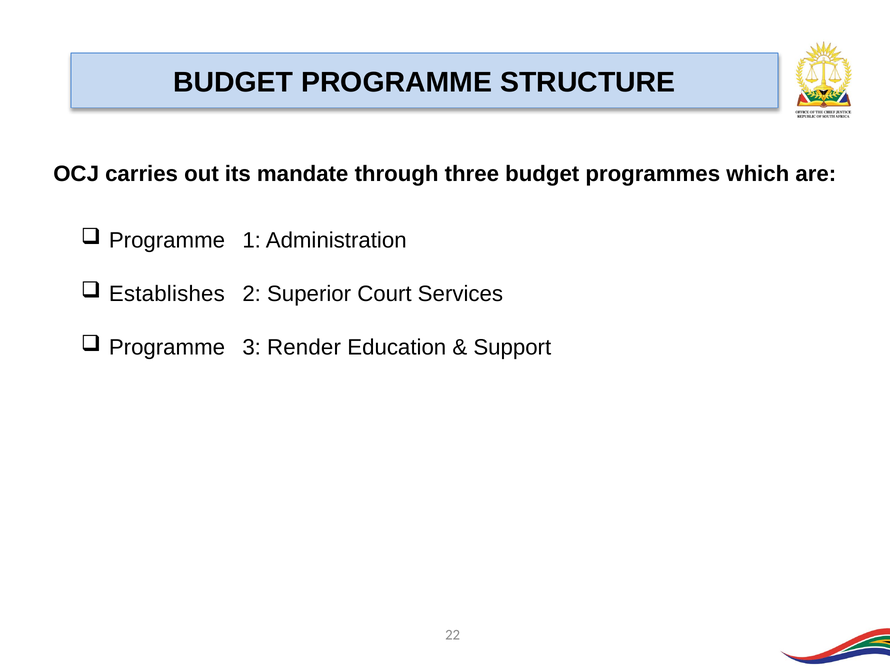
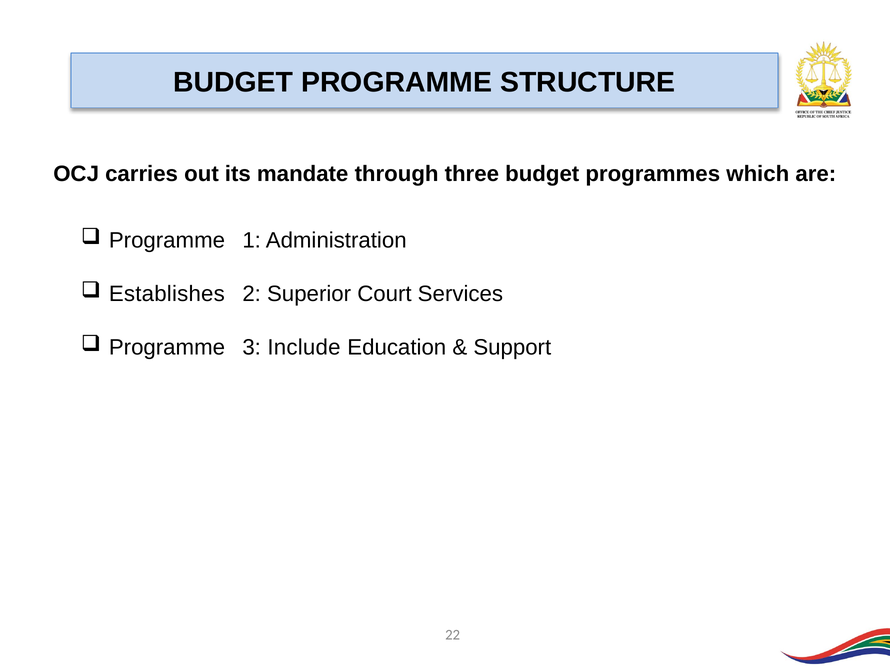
Render: Render -> Include (304, 348)
